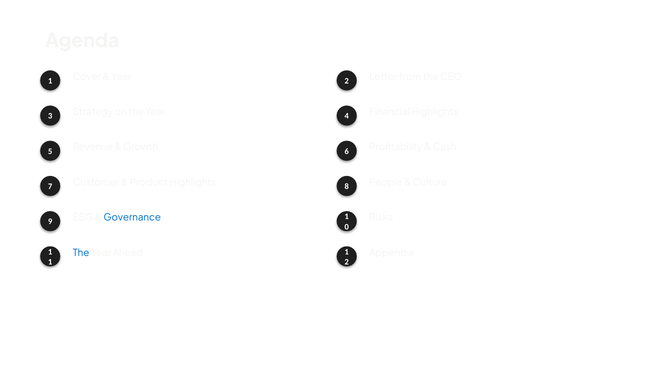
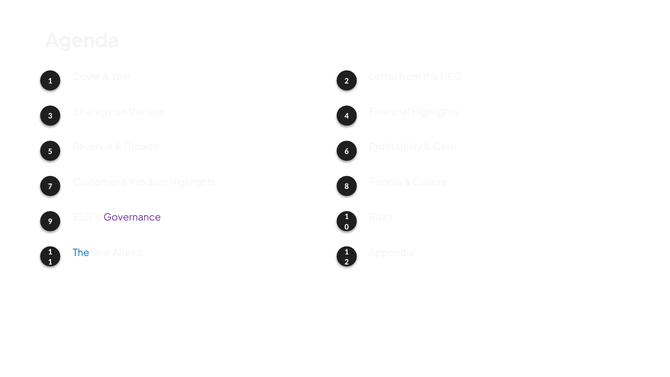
Governance colour: blue -> purple (132, 218)
